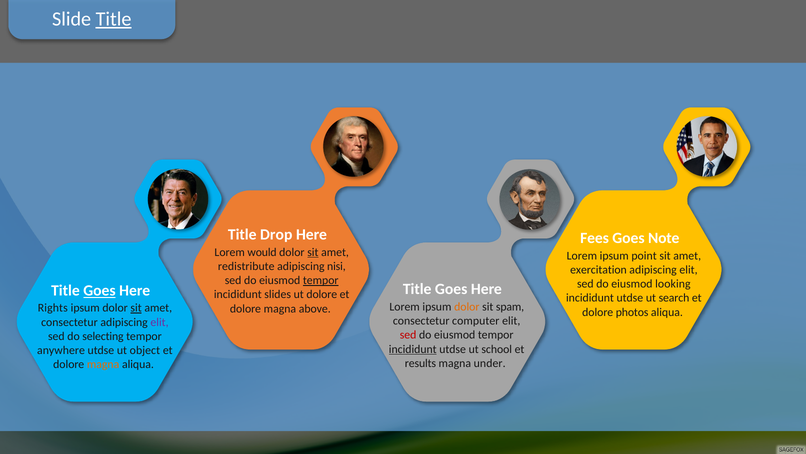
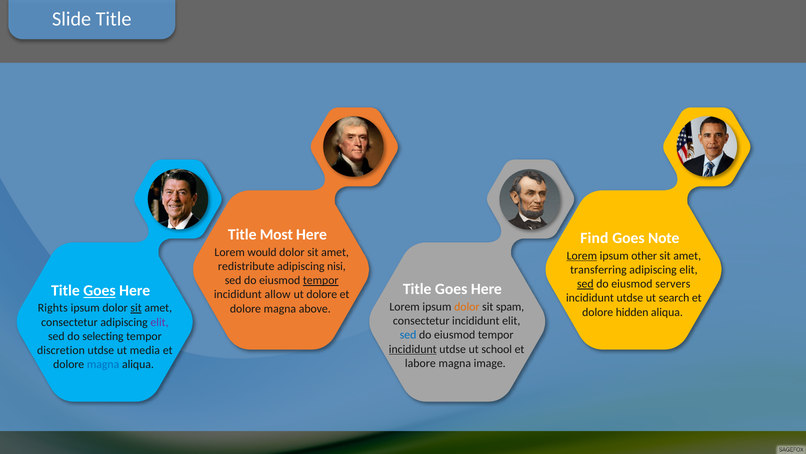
Title underline: present -> none (114, 19)
Drop: Drop -> Most (276, 234)
Fees: Fees -> Find (594, 238)
sit underline: present -> none (313, 252)
Lorem underline: none -> present (582, 255)
point: point -> other (644, 255)
exercitation: exercitation -> transferring (598, 269)
sed underline: none -> present (585, 284)
looking: looking -> servers (673, 284)
slides: slides -> allow (278, 294)
photos: photos -> hidden (632, 312)
consectetur computer: computer -> incididunt (476, 320)
sed colour: red -> blue (408, 335)
anywhere: anywhere -> discretion (61, 350)
object: object -> media (145, 350)
results: results -> labore (420, 363)
under: under -> image (490, 363)
magna colour: orange -> blue (103, 364)
